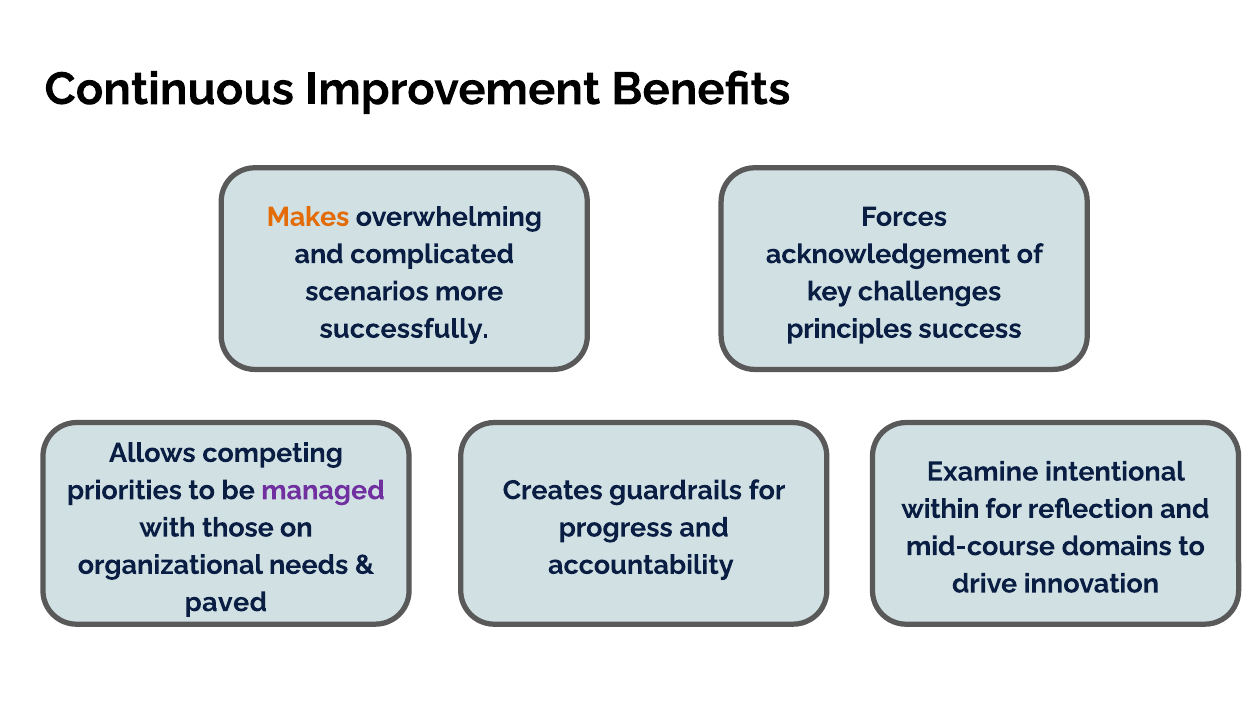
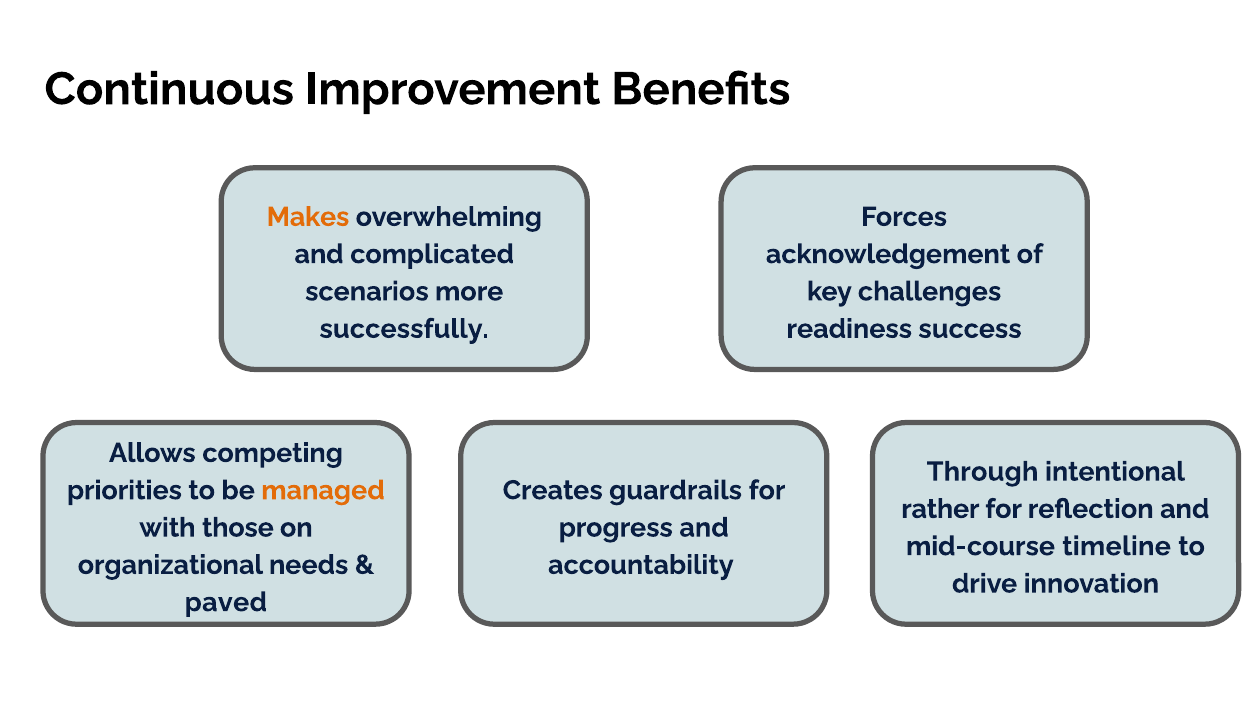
principles: principles -> readiness (849, 329)
Examine: Examine -> Through (983, 472)
managed colour: purple -> orange (323, 491)
within: within -> rather (940, 509)
domains: domains -> timeline (1117, 547)
